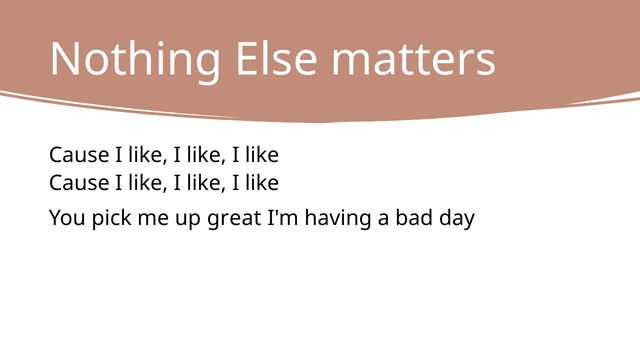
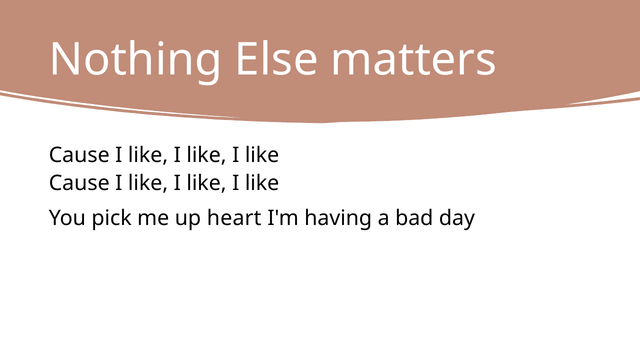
great: great -> heart (234, 218)
